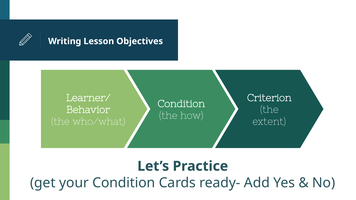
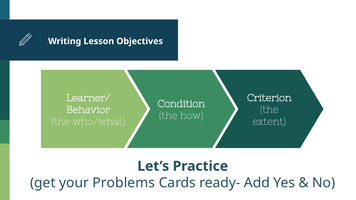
your Condition: Condition -> Problems (124, 183)
